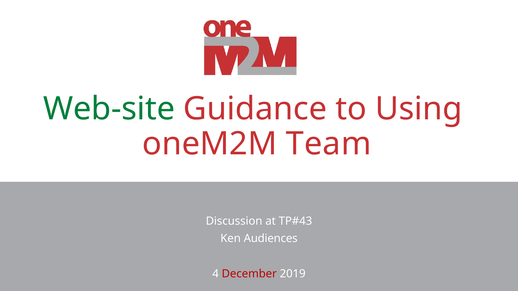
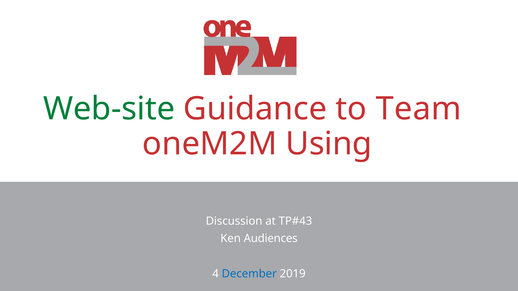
Using: Using -> Team (419, 109)
Team: Team -> Using (329, 144)
December colour: red -> blue (249, 274)
